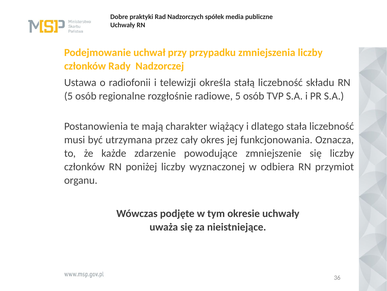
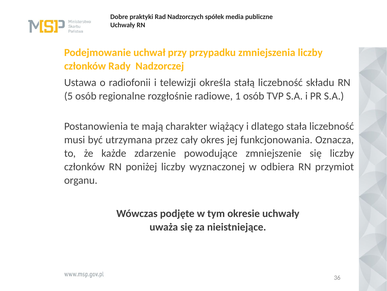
radiowe 5: 5 -> 1 (238, 96)
